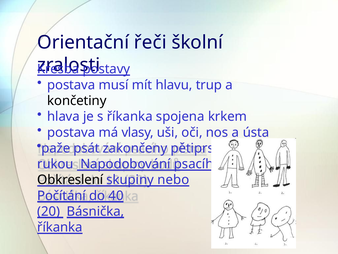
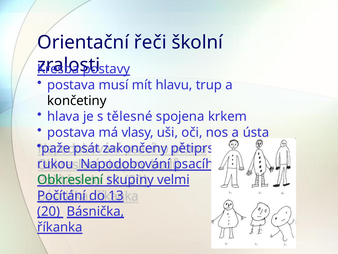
s říkanka: říkanka -> tělesné (130, 116)
Obkreslení colour: black -> green (70, 180)
nebo: nebo -> velmi (173, 180)
40: 40 -> 13 (116, 195)
